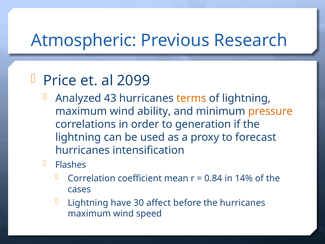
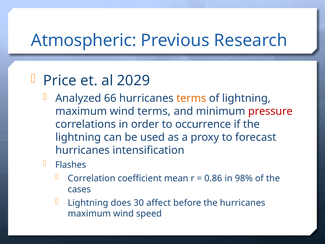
2099: 2099 -> 2029 (134, 81)
43: 43 -> 66 (110, 98)
wind ability: ability -> terms (154, 111)
pressure colour: orange -> red (270, 111)
generation: generation -> occurrence (203, 124)
0.84: 0.84 -> 0.86 (213, 178)
14%: 14% -> 98% (244, 178)
have: have -> does (121, 203)
